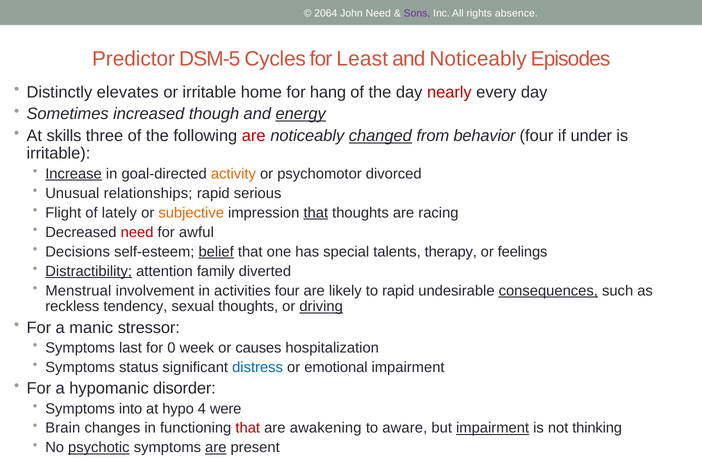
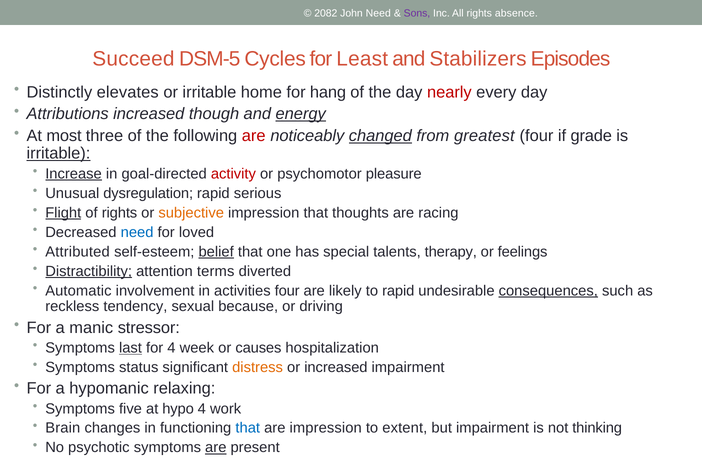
2064: 2064 -> 2082 (326, 13)
Predictor: Predictor -> Succeed (133, 59)
and Noticeably: Noticeably -> Stabilizers (478, 59)
Sometimes: Sometimes -> Attributions (68, 114)
skills: skills -> most (64, 136)
behavior: behavior -> greatest (484, 136)
under: under -> grade (591, 136)
irritable underline: none -> present (58, 154)
activity colour: orange -> red (233, 174)
divorced: divorced -> pleasure (394, 174)
relationships: relationships -> dysregulation (148, 193)
Flight underline: none -> present (63, 213)
of lately: lately -> rights (119, 213)
that underline: present -> none (316, 213)
need colour: red -> blue (137, 232)
awful: awful -> loved (197, 232)
Decisions: Decisions -> Attributed (78, 252)
family: family -> terms (216, 271)
Menstrual: Menstrual -> Automatic (78, 291)
sexual thoughts: thoughts -> because (248, 307)
driving underline: present -> none (321, 307)
last underline: none -> present (130, 348)
for 0: 0 -> 4 (171, 348)
distress colour: blue -> orange (258, 367)
or emotional: emotional -> increased (336, 367)
disorder: disorder -> relaxing (184, 388)
into: into -> five (130, 409)
were: were -> work (226, 409)
that colour: red -> blue (248, 428)
are awakening: awakening -> impression (326, 428)
aware: aware -> extent (405, 428)
impairment underline: present -> none (493, 428)
psychotic underline: present -> none (99, 448)
